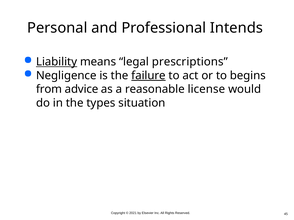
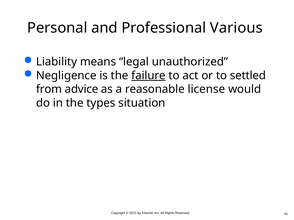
Intends: Intends -> Various (236, 28)
Liability underline: present -> none (57, 62)
prescriptions: prescriptions -> unauthorized (190, 62)
begins: begins -> settled (248, 76)
